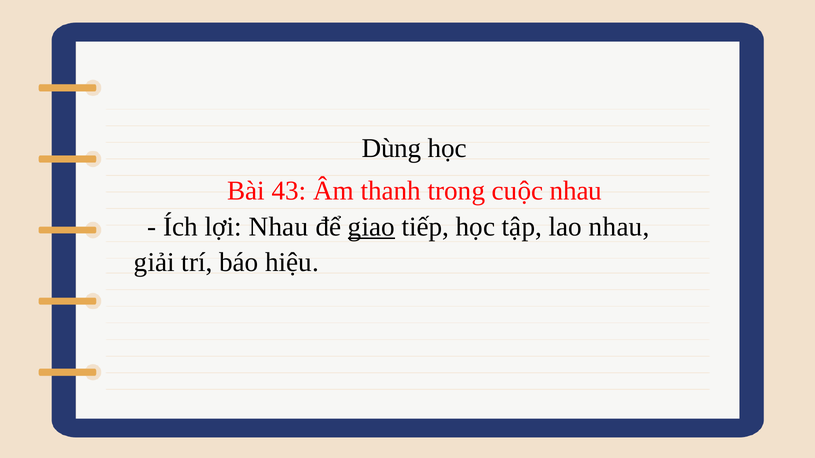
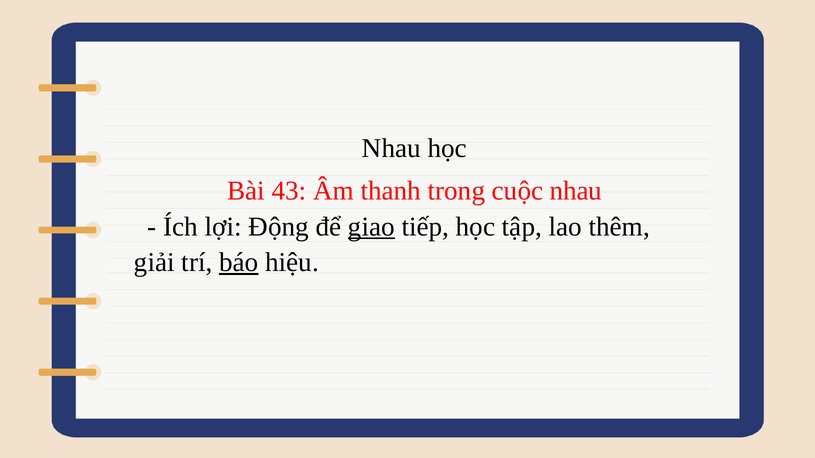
Dùng: Dùng -> Nhau (391, 149)
lợi Nhau: Nhau -> Động (279, 227)
lao nhau: nhau -> thêm (619, 227)
báo underline: none -> present (239, 263)
